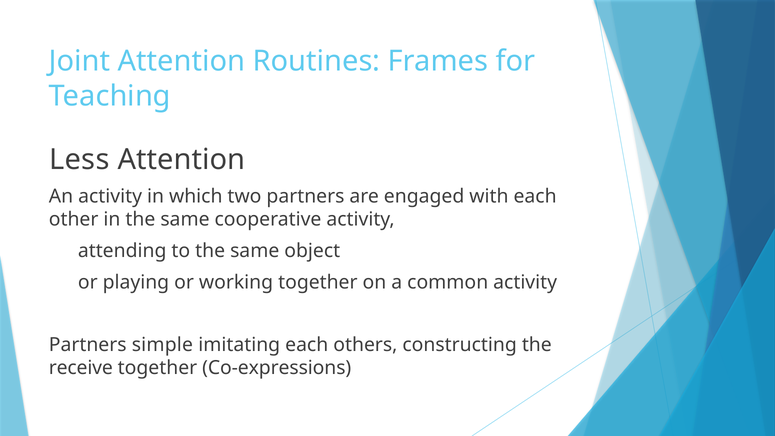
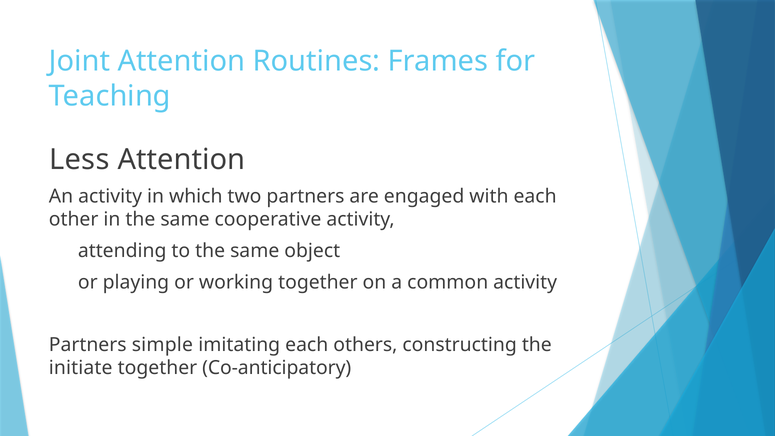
receive: receive -> initiate (81, 368)
Co-expressions: Co-expressions -> Co-anticipatory (277, 368)
